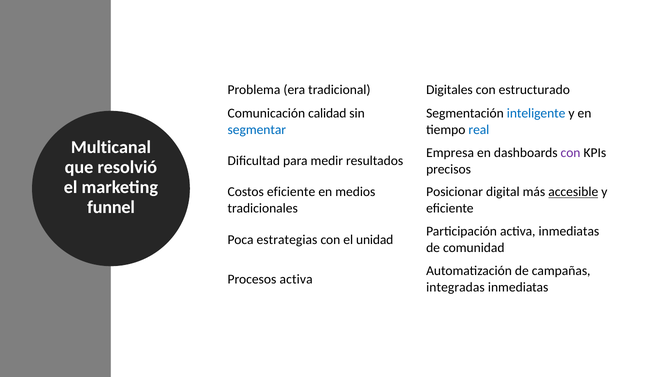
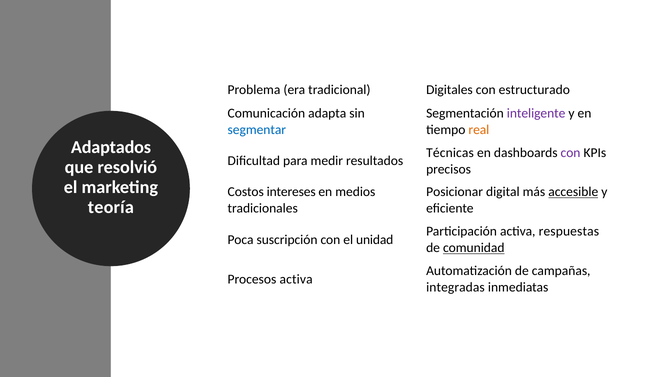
calidad: calidad -> adapta (327, 113)
inteligente colour: blue -> purple (536, 113)
real colour: blue -> orange (479, 130)
Multicanal: Multicanal -> Adaptados (111, 148)
Empresa: Empresa -> Técnicas (450, 153)
Costos eficiente: eficiente -> intereses (291, 192)
funnel: funnel -> teoría (111, 207)
activa inmediatas: inmediatas -> respuestas (569, 232)
estrategias: estrategias -> suscripción (287, 240)
comunidad underline: none -> present (474, 248)
